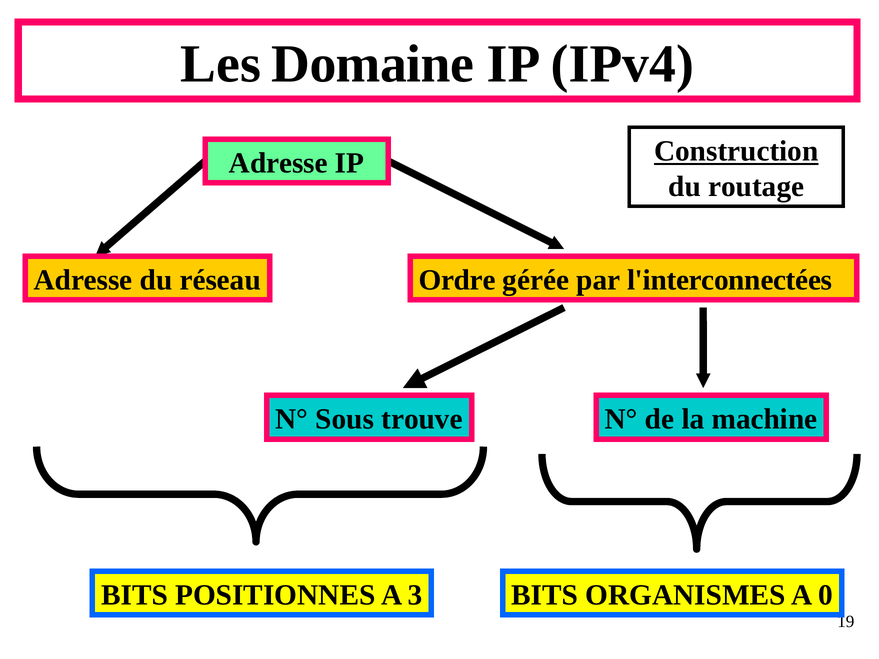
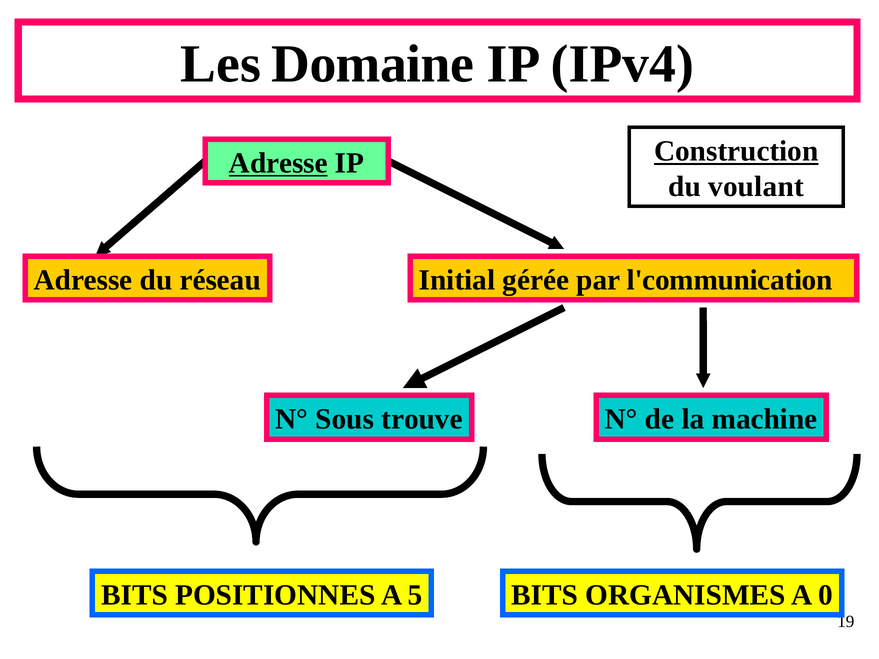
Adresse underline: none -> present (278, 163)
routage: routage -> voulant (756, 187)
Ordre: Ordre -> Initial (457, 280)
l'interconnectées: l'interconnectées -> l'communication (730, 280)
3: 3 -> 5 (415, 595)
